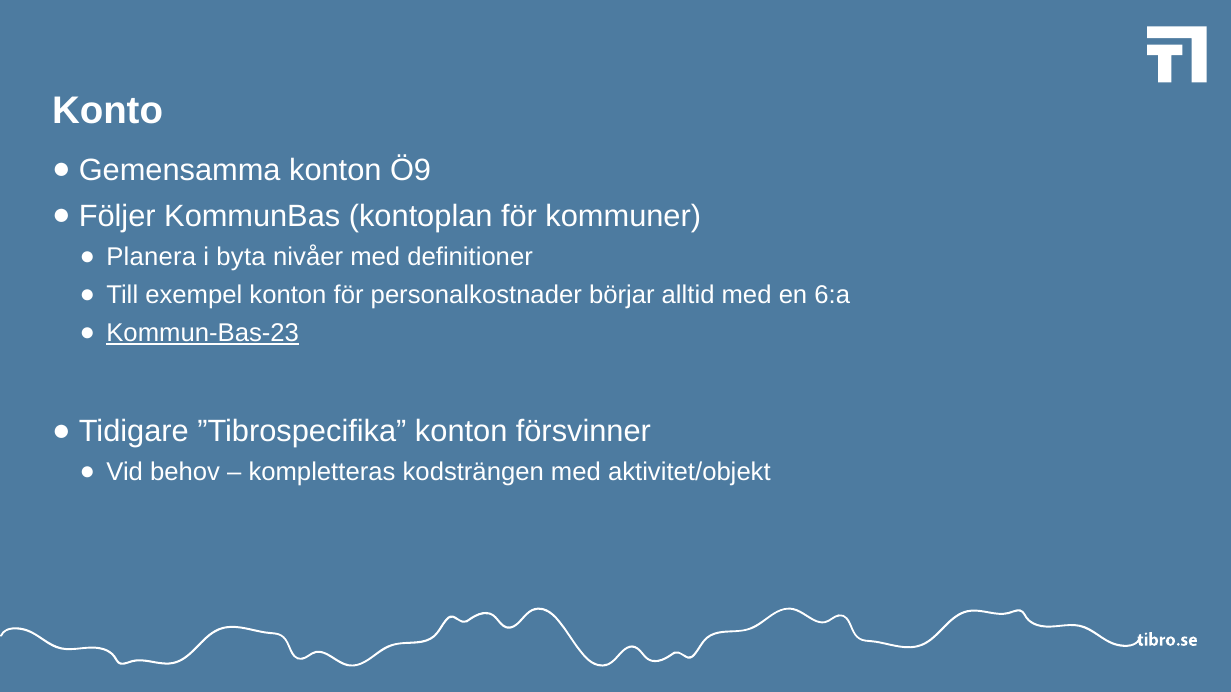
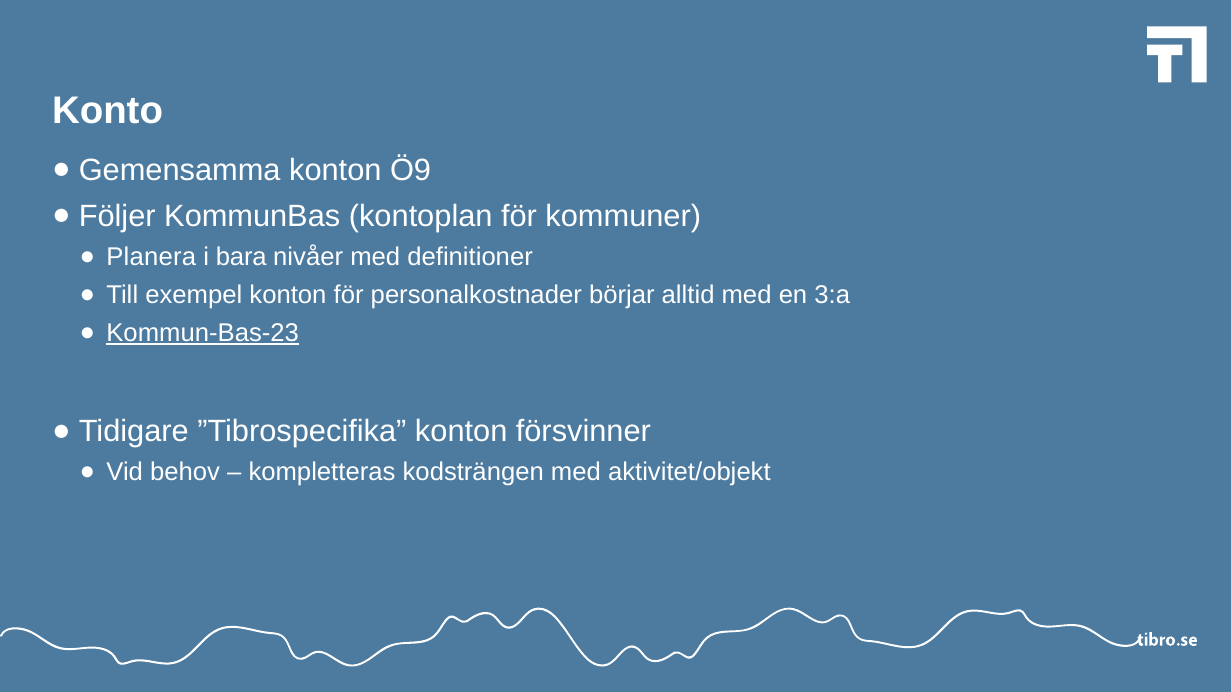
byta: byta -> bara (241, 257)
6:a: 6:a -> 3:a (832, 295)
